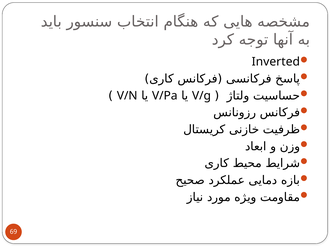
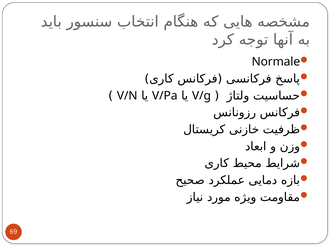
Inverted: Inverted -> Normale (276, 62)
